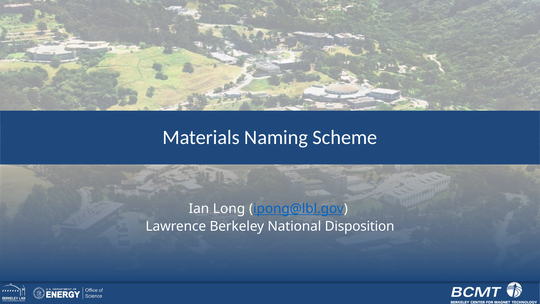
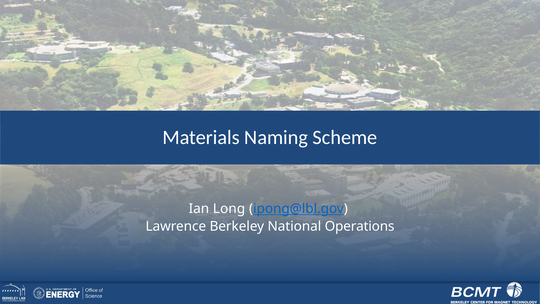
Disposition: Disposition -> Operations (360, 226)
